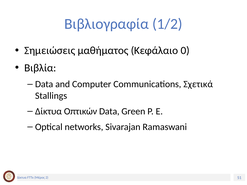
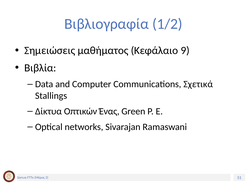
0: 0 -> 9 (185, 51)
Οπτικών Data: Data -> Ένας (109, 111)
